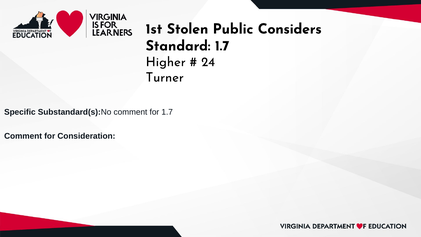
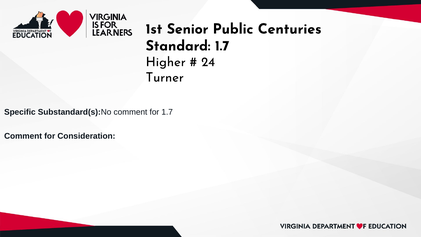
Stolen: Stolen -> Senior (188, 29)
Considers: Considers -> Centuries (290, 29)
